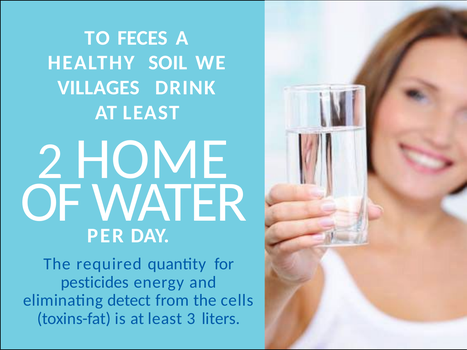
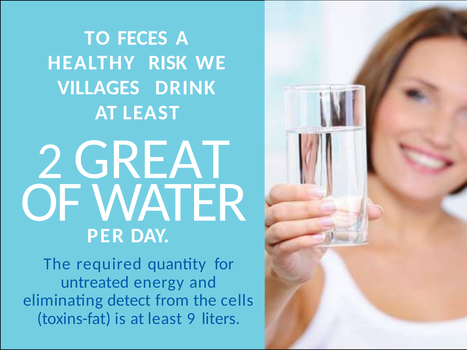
SOIL: SOIL -> RISK (168, 63)
HOME: HOME -> GREAT (152, 159)
pesticides: pesticides -> untreated (95, 282)
3: 3 -> 9 (191, 319)
